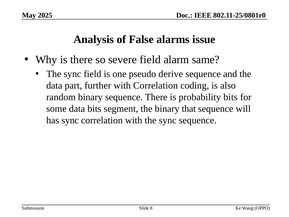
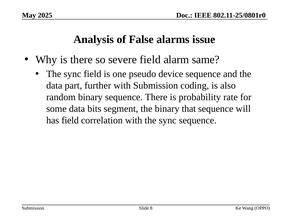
derive: derive -> device (171, 74)
with Correlation: Correlation -> Submission (156, 85)
probability bits: bits -> rate (231, 97)
has sync: sync -> field (70, 120)
